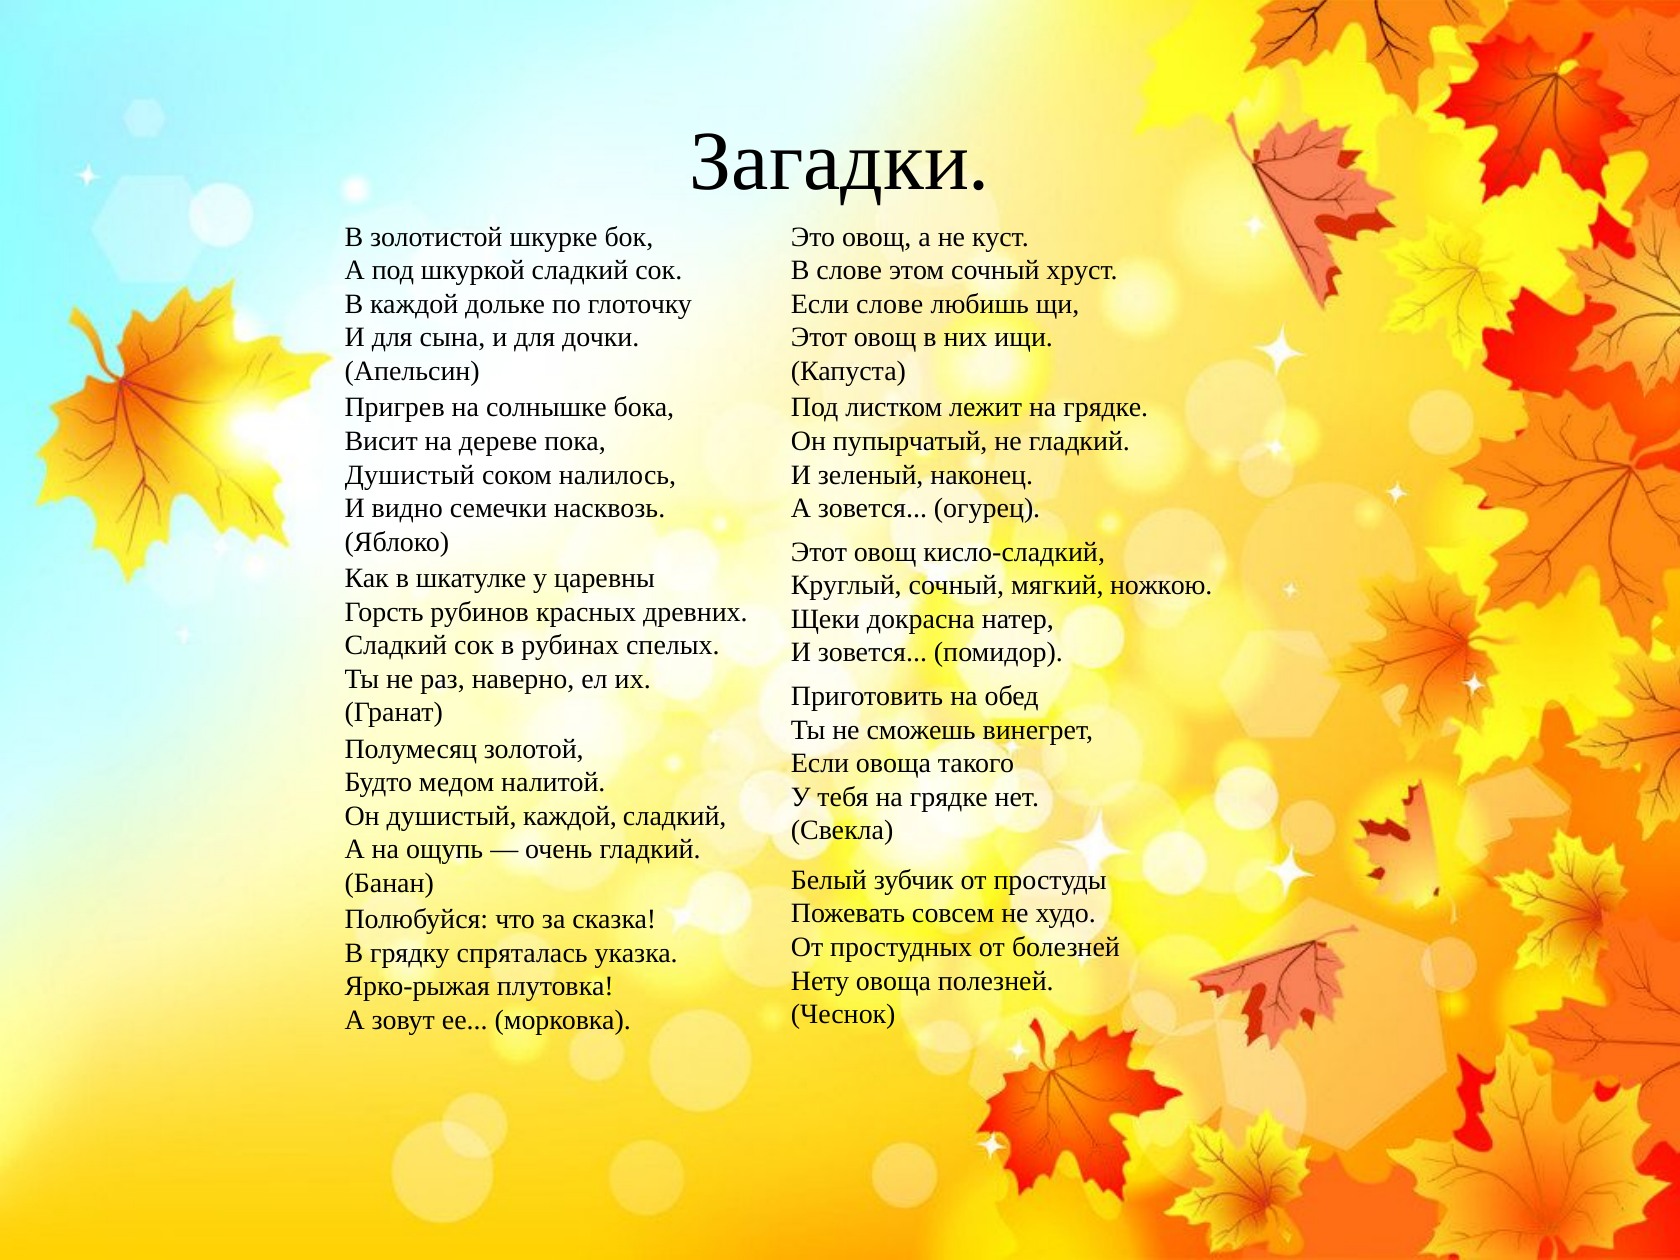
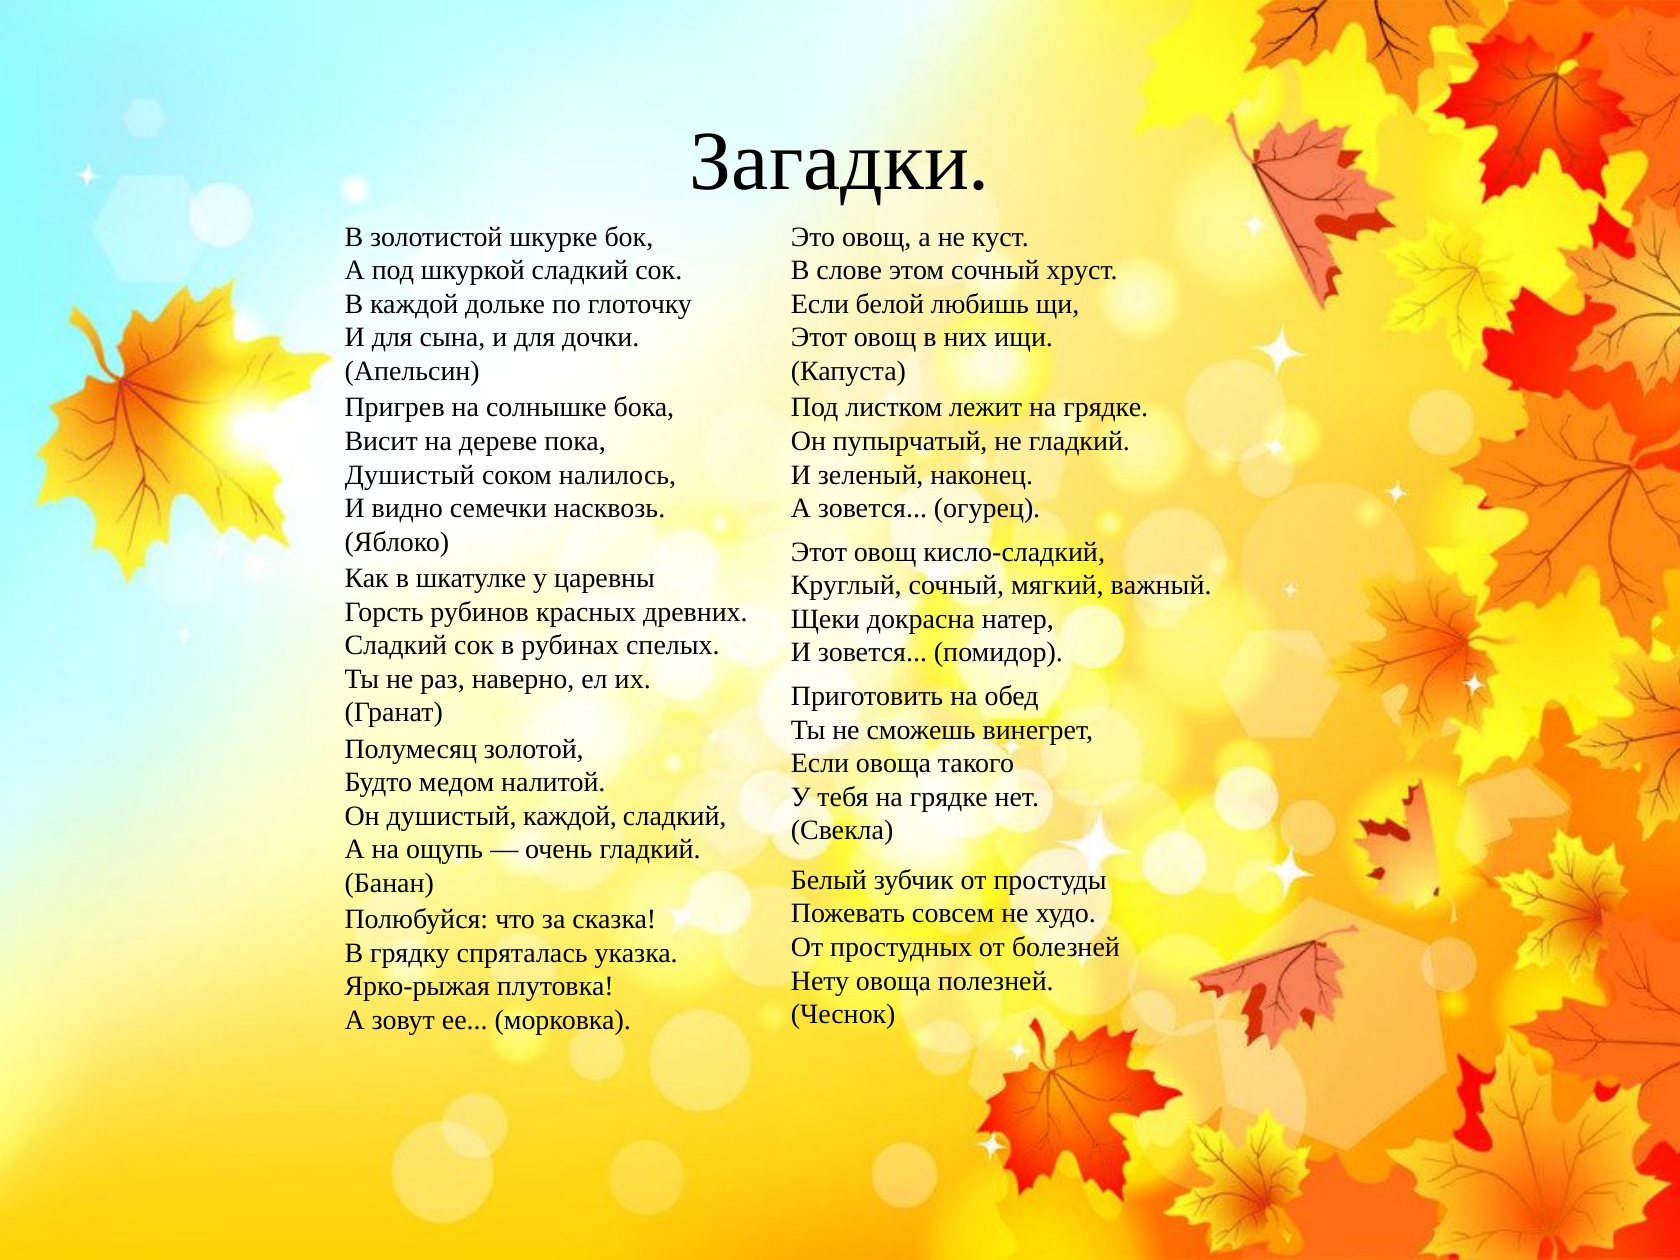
Если слове: слове -> белой (890, 304)
ножкою: ножкою -> важный (1161, 586)
